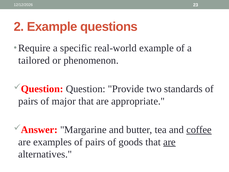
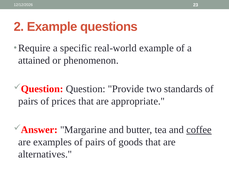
tailored: tailored -> attained (34, 60)
major: major -> prices (64, 101)
are underline: present -> none (169, 142)
